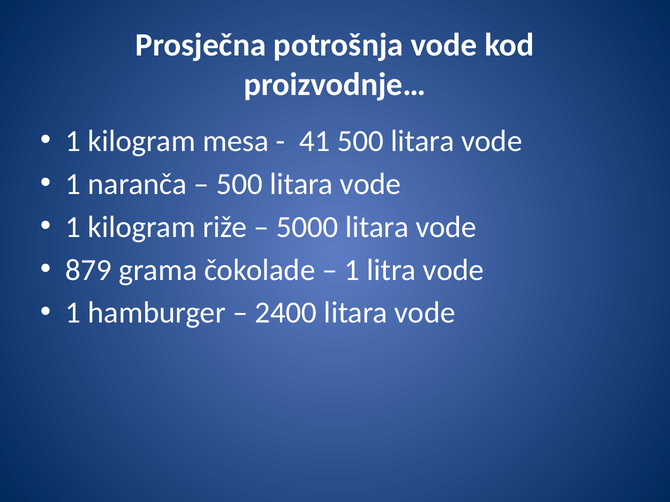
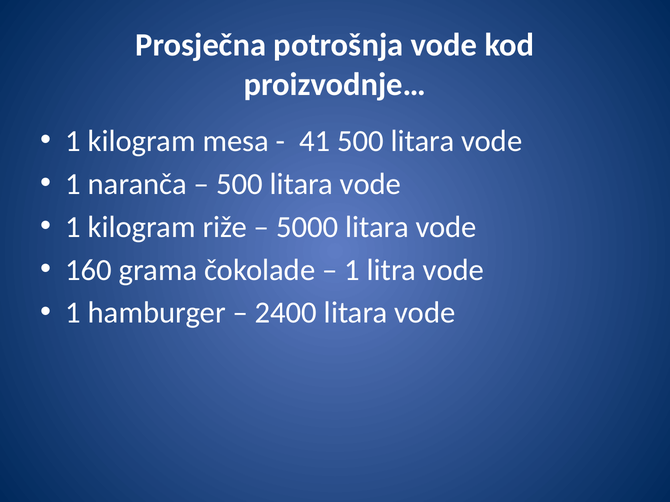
879: 879 -> 160 (89, 270)
